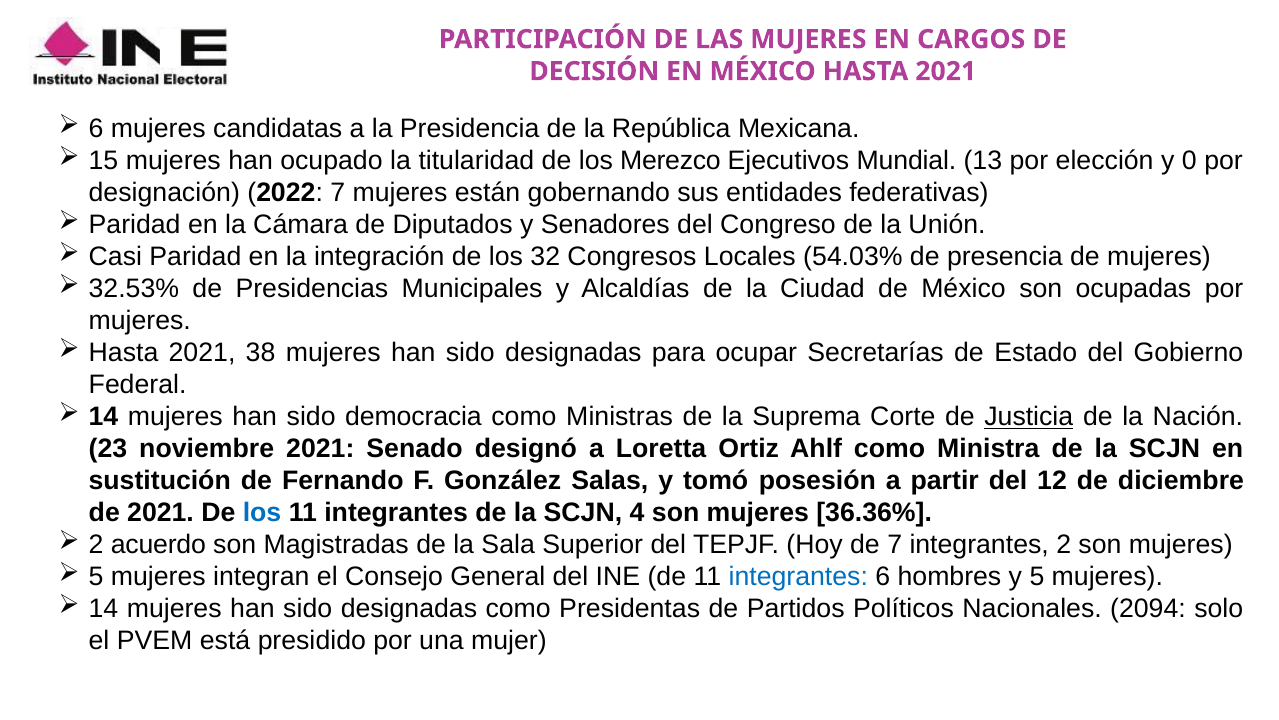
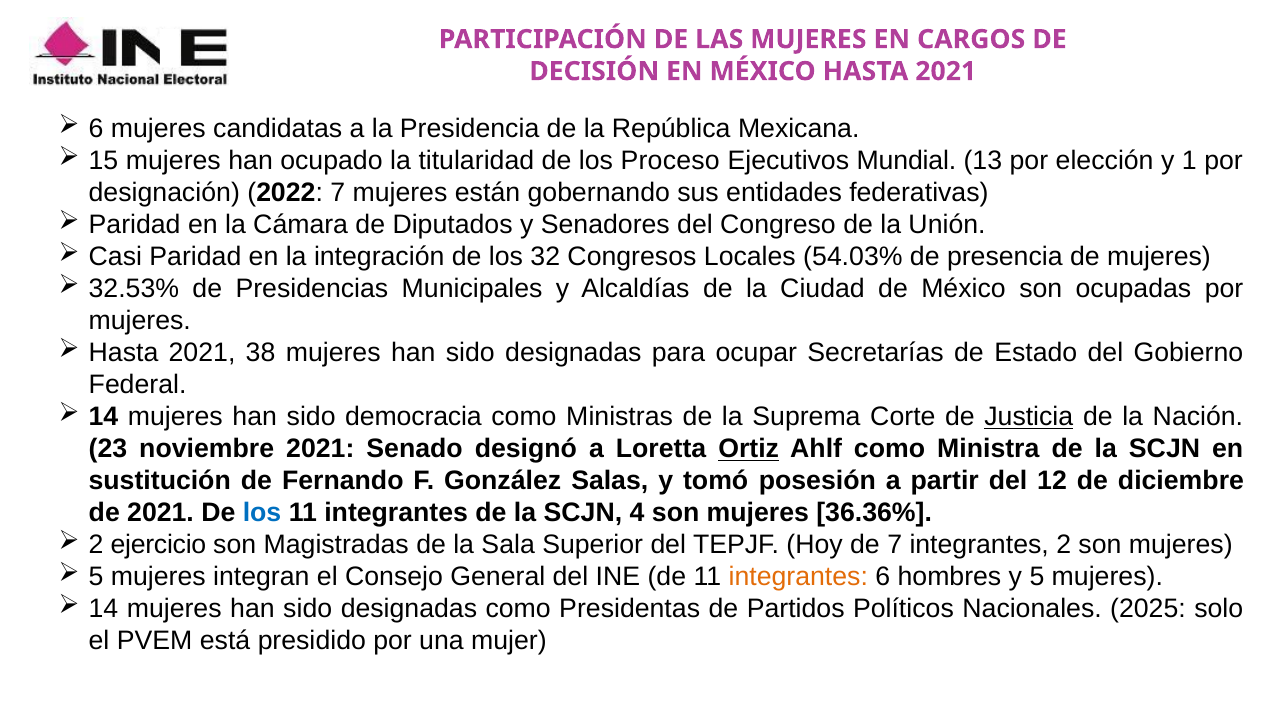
Merezco: Merezco -> Proceso (670, 161)
0: 0 -> 1 (1189, 161)
Ortiz underline: none -> present (749, 449)
acuerdo: acuerdo -> ejercicio (158, 545)
integrantes colour: blue -> orange (798, 577)
2094: 2094 -> 2025 (1148, 609)
